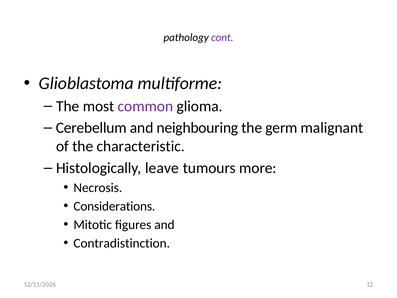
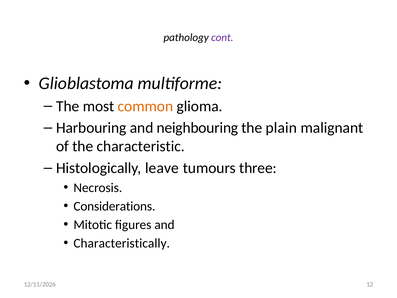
common colour: purple -> orange (145, 106)
Cerebellum: Cerebellum -> Harbouring (91, 128)
germ: germ -> plain (281, 128)
more: more -> three (258, 168)
Contradistinction: Contradistinction -> Characteristically (122, 243)
